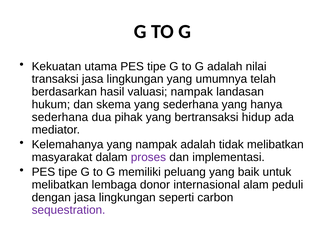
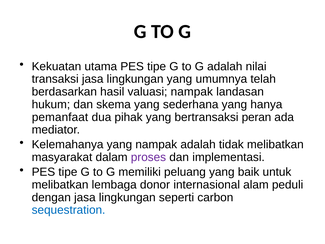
sederhana: sederhana -> pemanfaat (60, 117)
hidup: hidup -> peran (256, 117)
sequestration colour: purple -> blue (69, 210)
